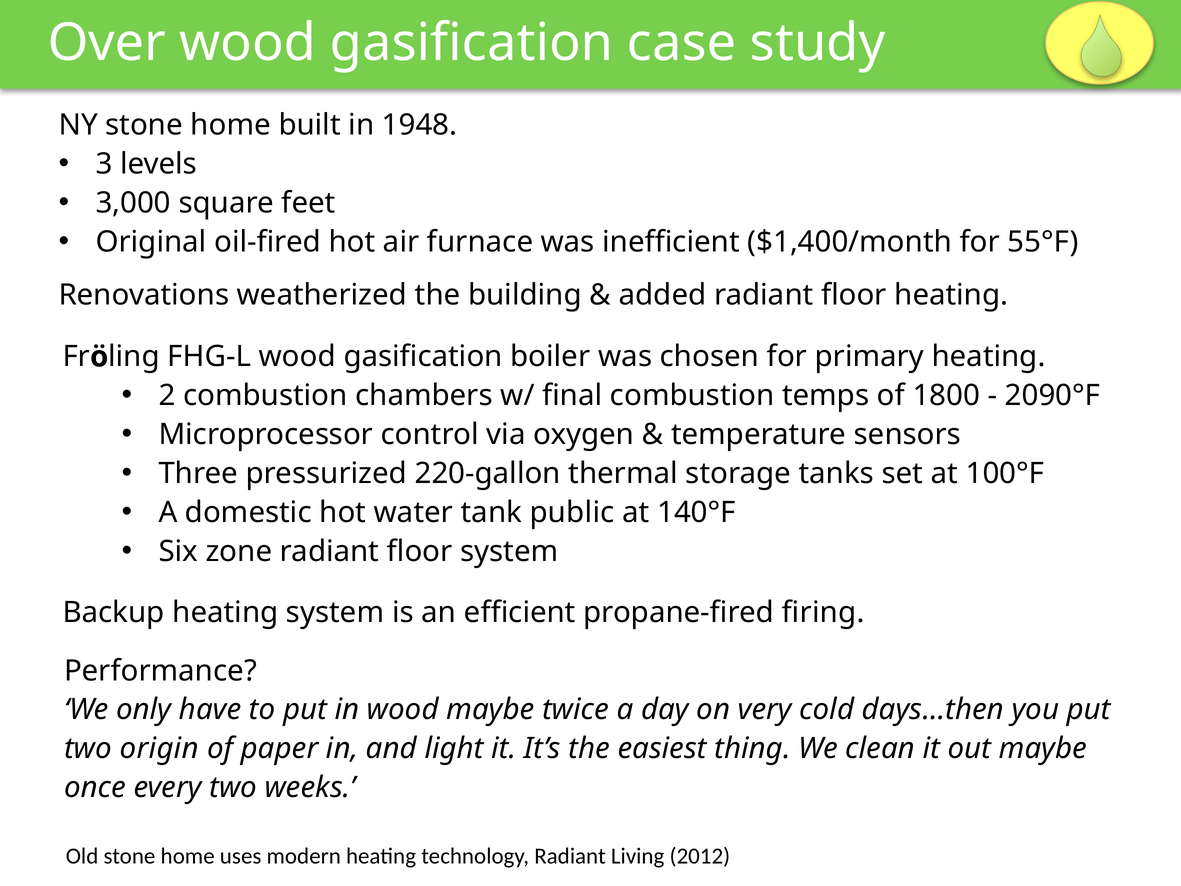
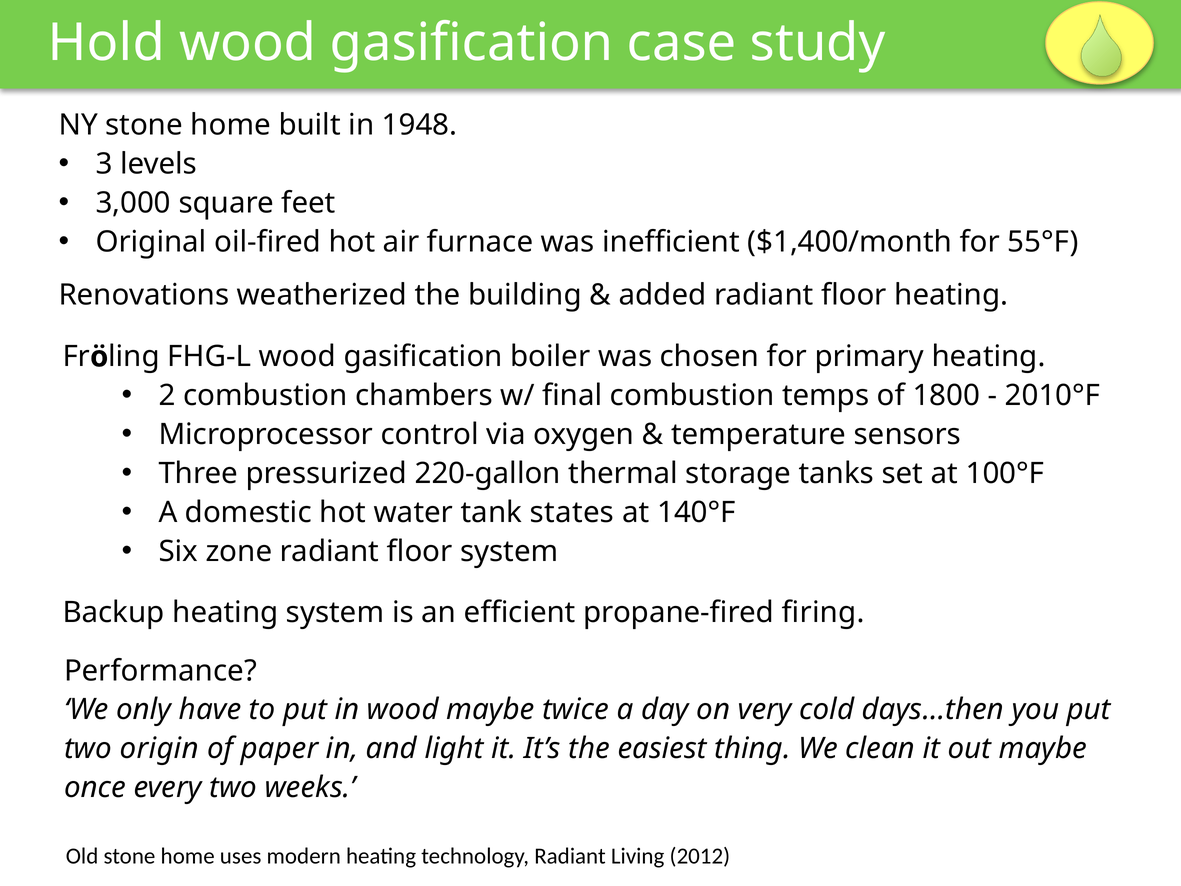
Over: Over -> Hold (106, 43)
2090°F: 2090°F -> 2010°F (1053, 396)
public: public -> states (572, 512)
